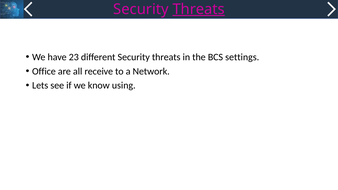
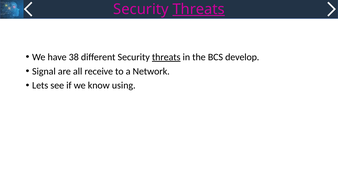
23: 23 -> 38 (74, 57)
threats underline: none -> present (166, 57)
settings: settings -> develop (242, 57)
Office: Office -> Signal (44, 71)
